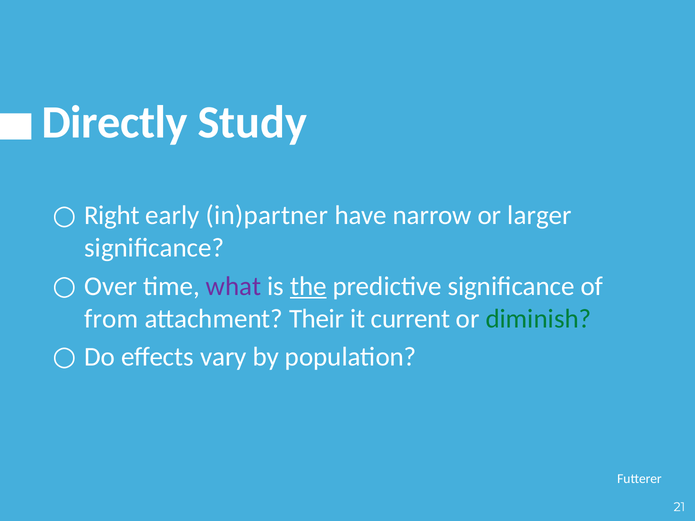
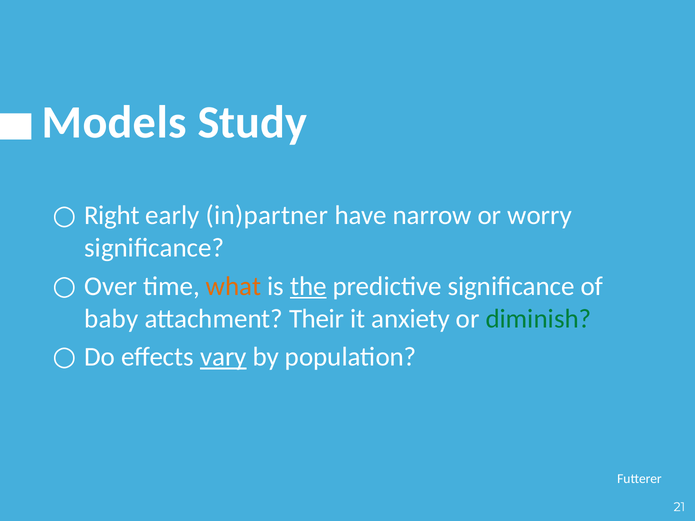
Directly: Directly -> Models (114, 122)
larger: larger -> worry (540, 216)
what colour: purple -> orange (234, 286)
from: from -> baby (111, 319)
current: current -> anxiety (411, 319)
vary underline: none -> present (223, 357)
